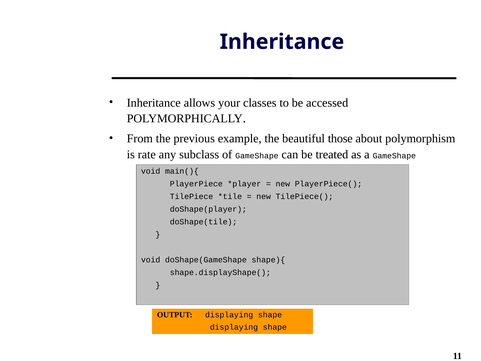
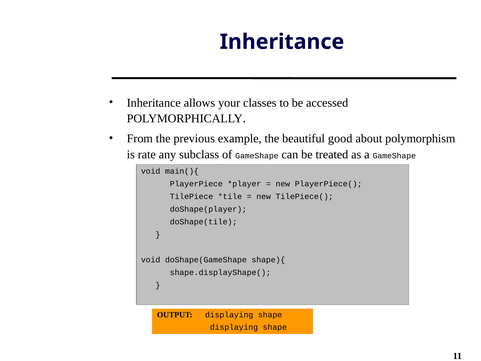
those: those -> good (340, 139)
